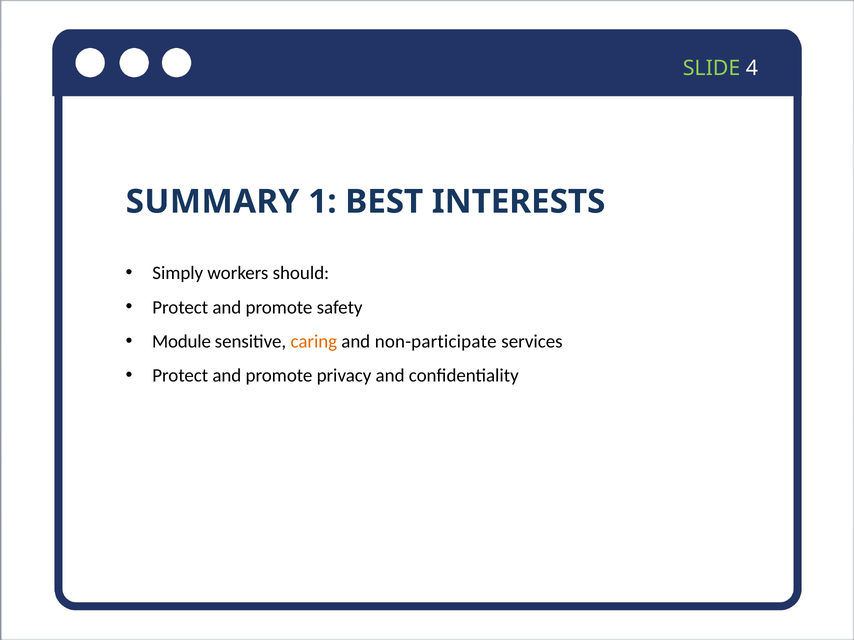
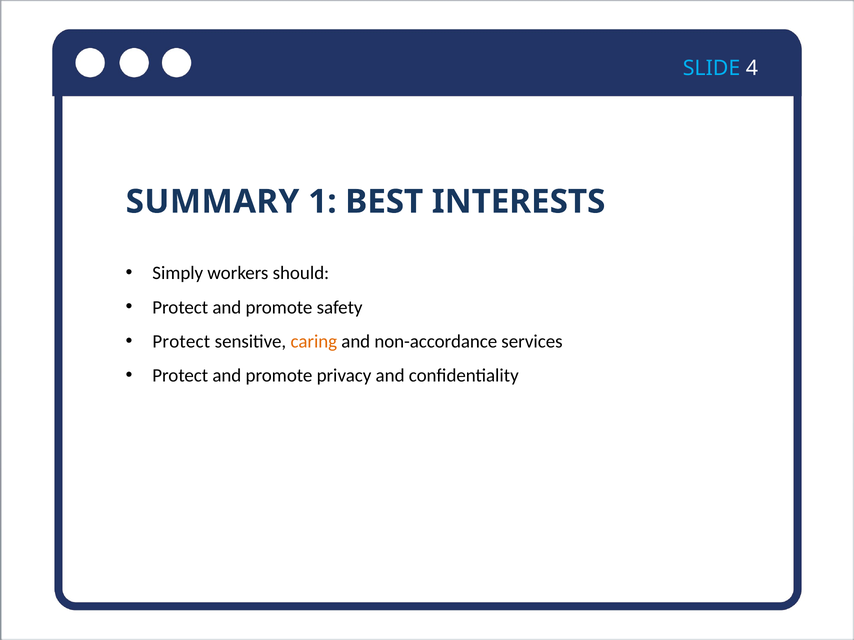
SLIDE colour: light green -> light blue (712, 68)
Module: Module -> Protect (181, 342)
non-participate: non-participate -> non-accordance (436, 342)
